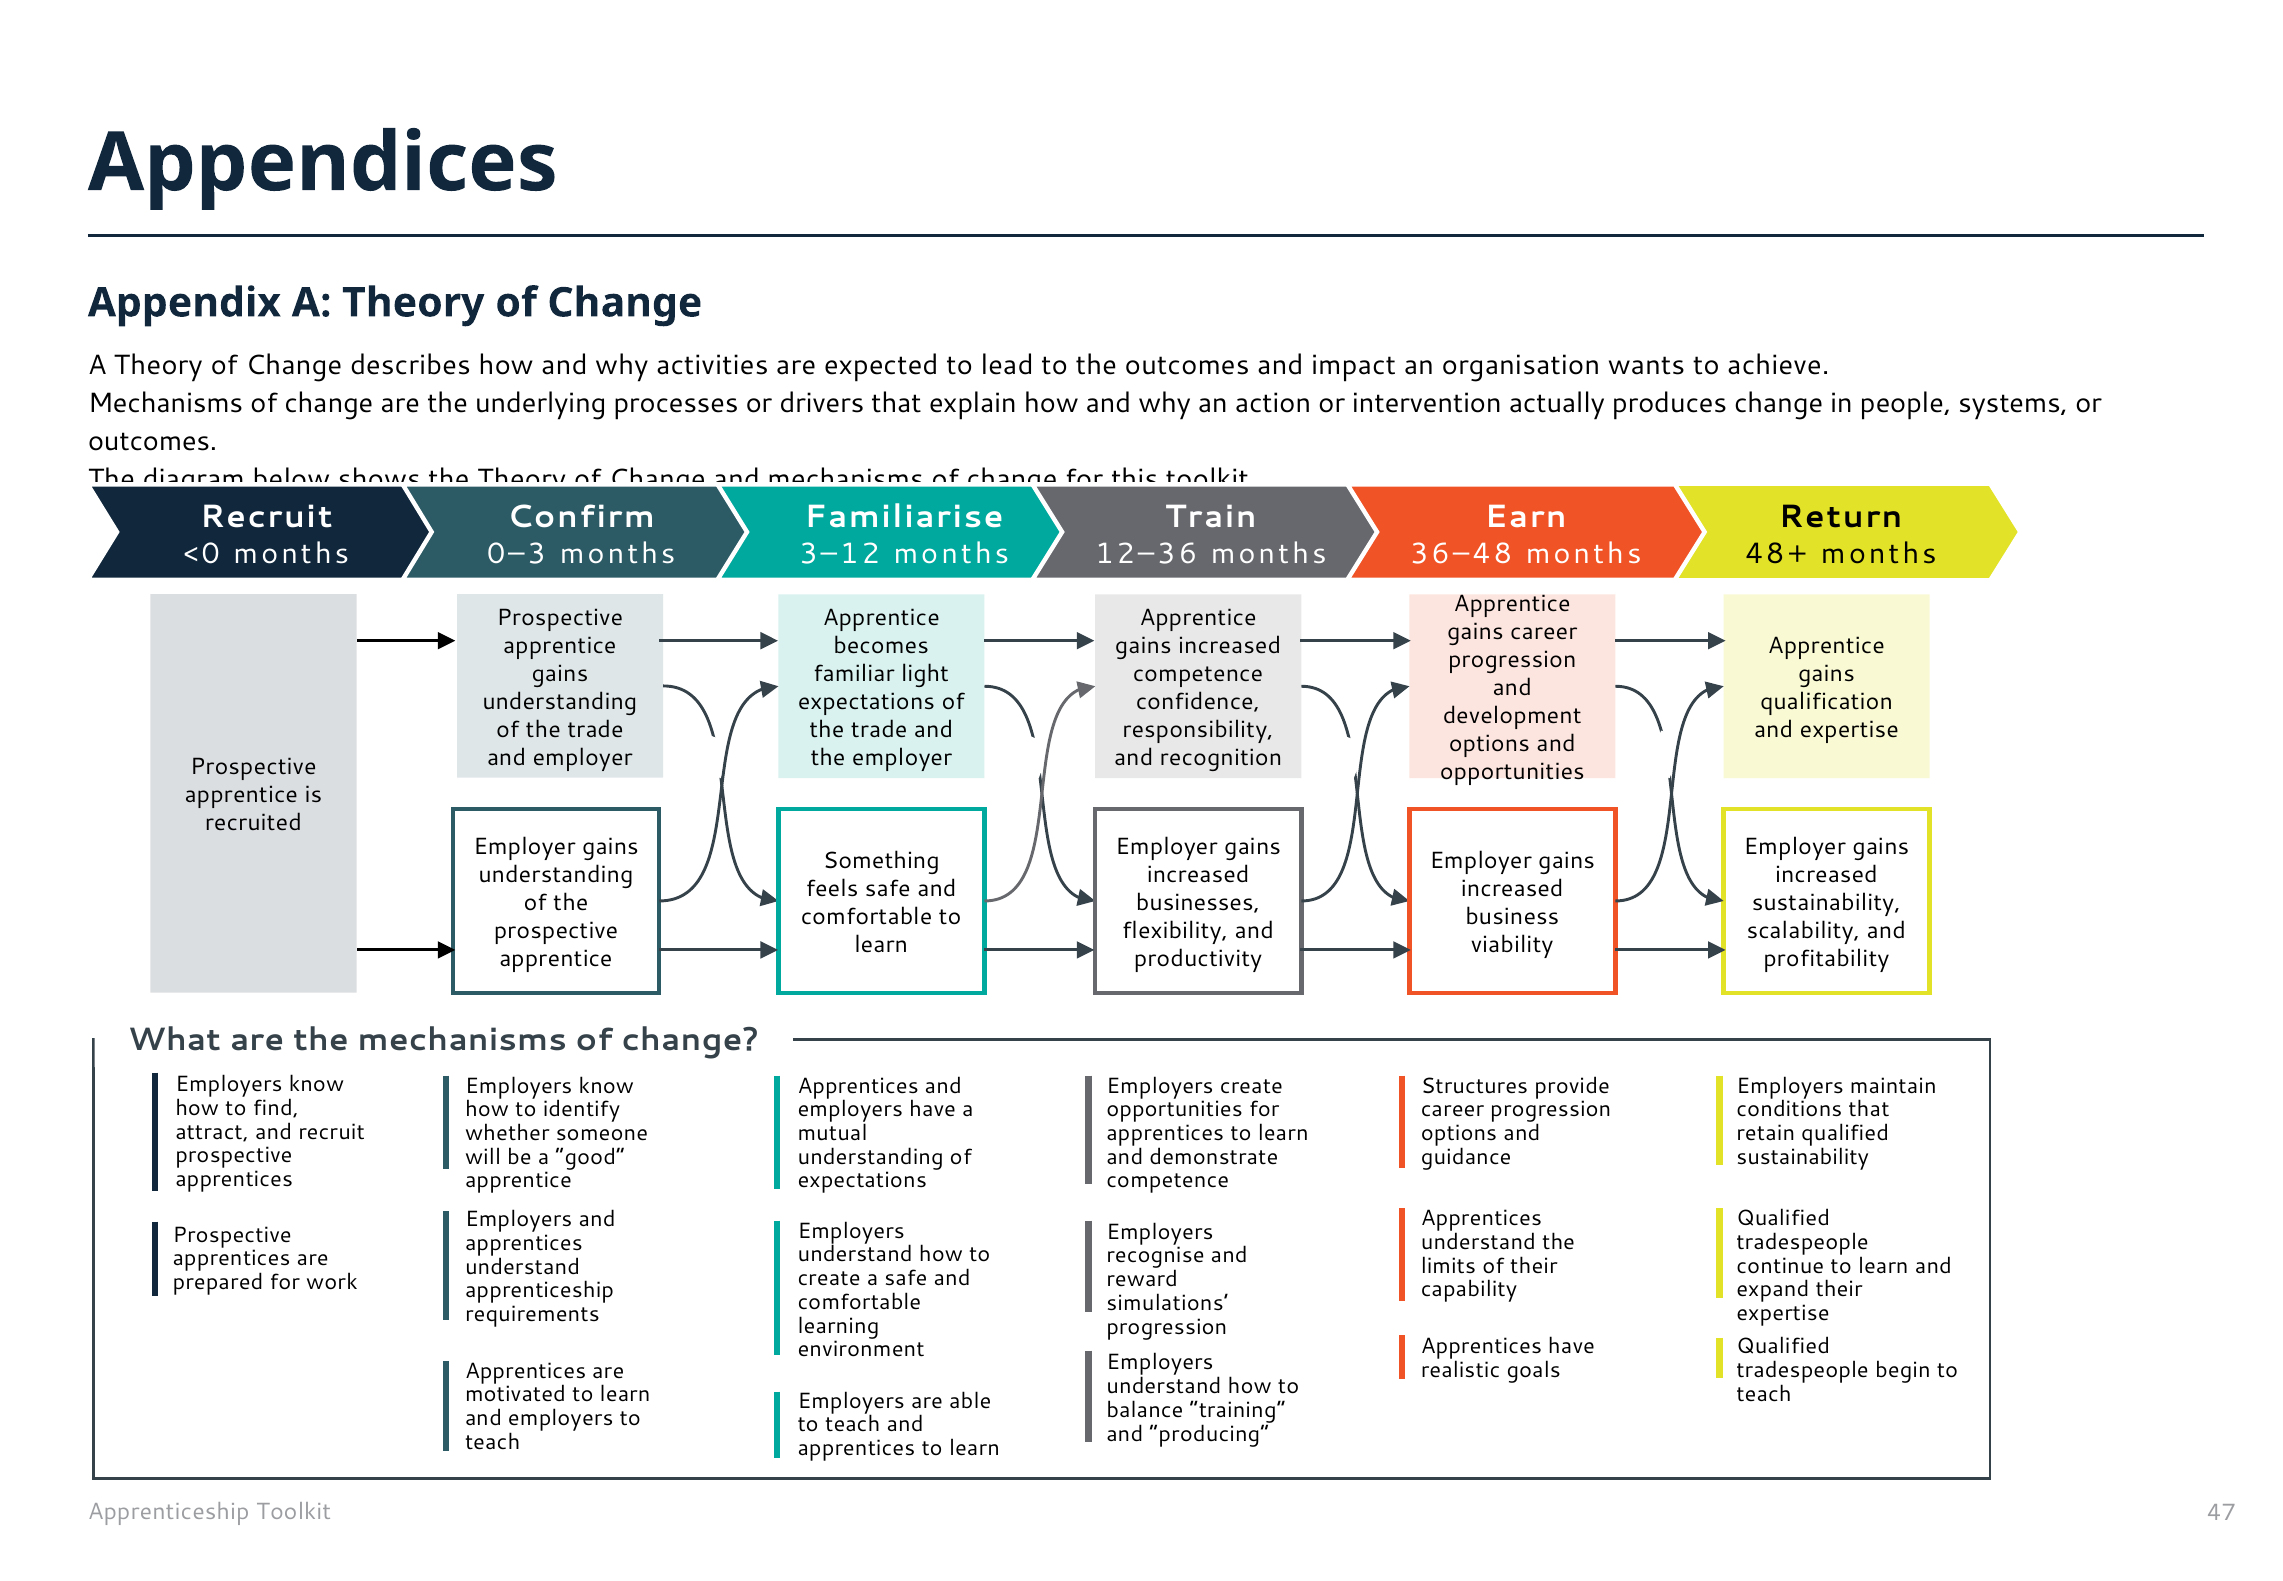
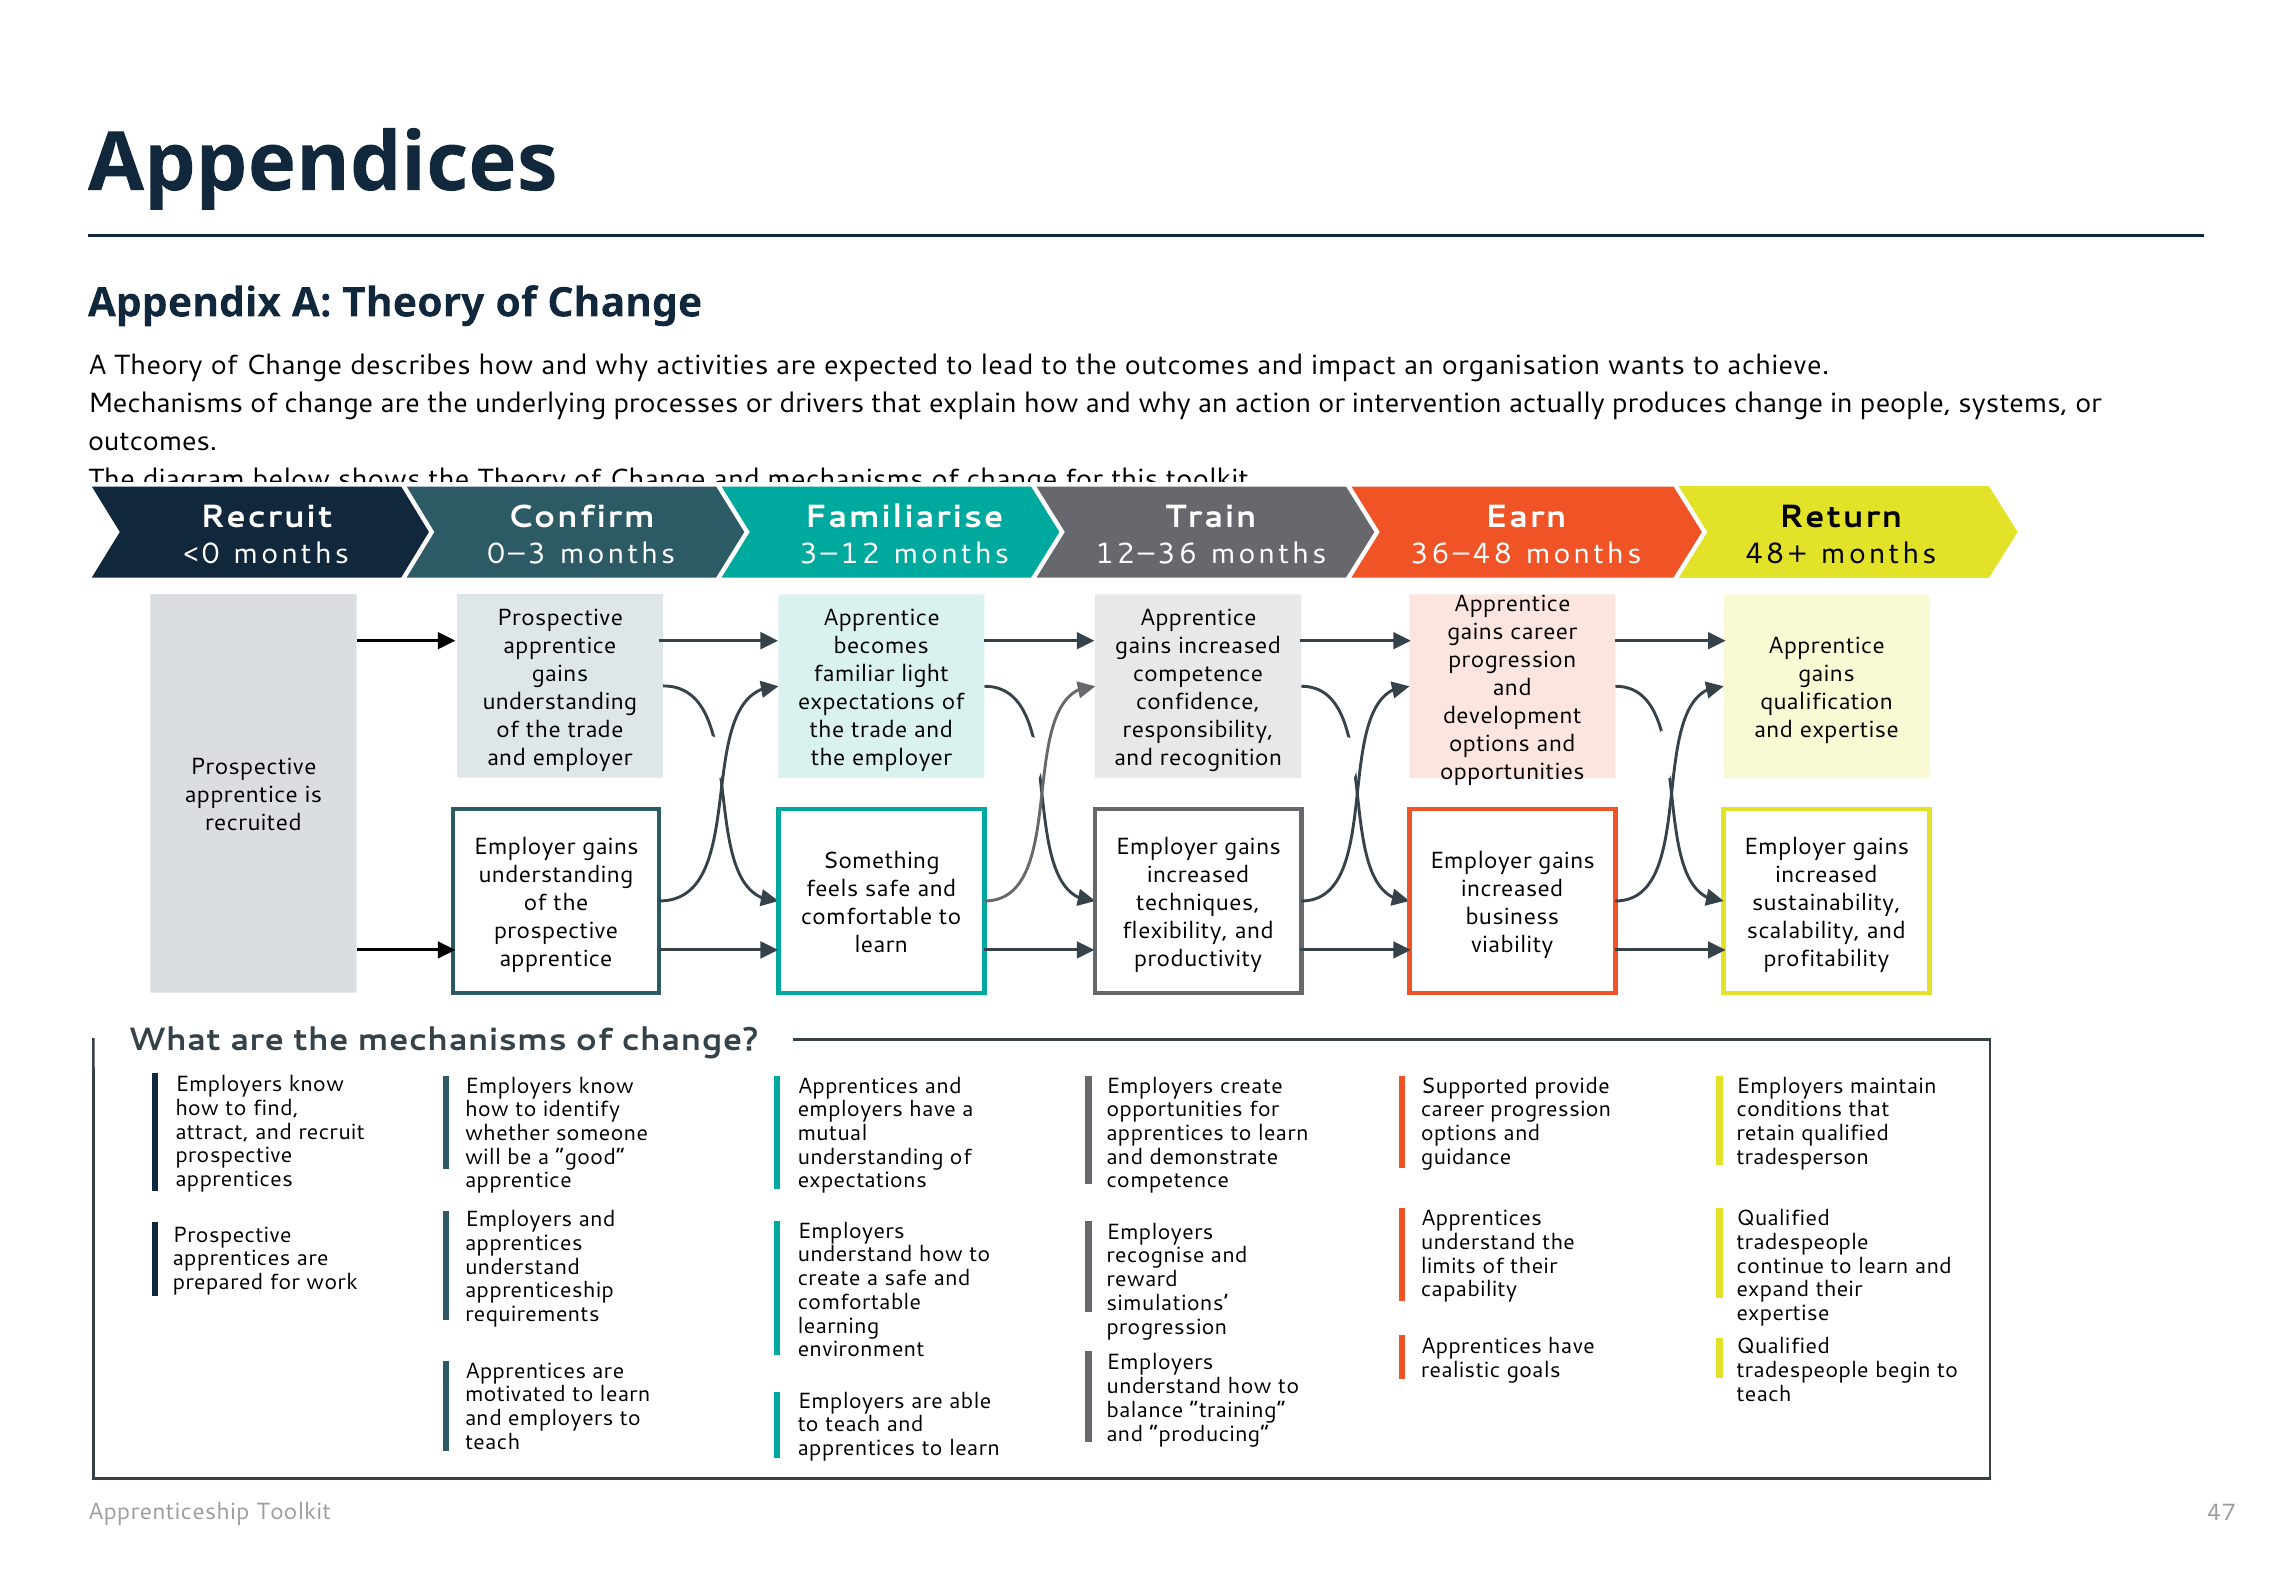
businesses: businesses -> techniques (1198, 902)
Structures: Structures -> Supported (1474, 1085)
sustainability: sustainability -> tradesperson (1803, 1157)
